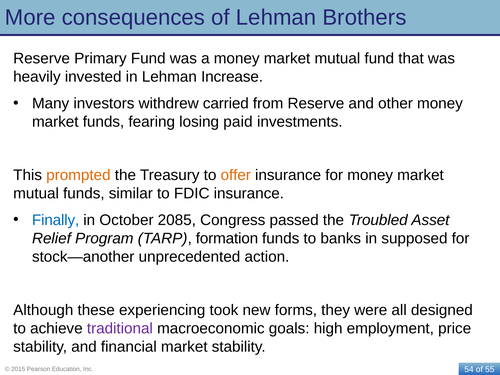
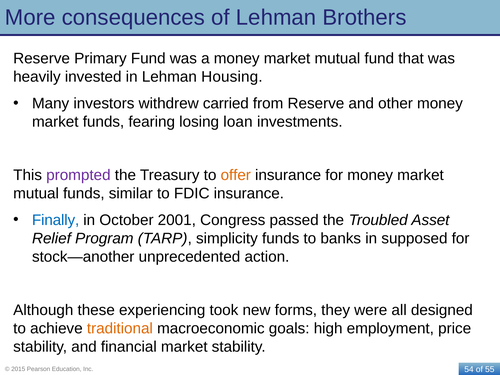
Increase: Increase -> Housing (232, 77)
paid: paid -> loan (238, 122)
prompted colour: orange -> purple (78, 175)
2085: 2085 -> 2001 (177, 220)
formation: formation -> simplicity (227, 238)
traditional colour: purple -> orange (120, 328)
